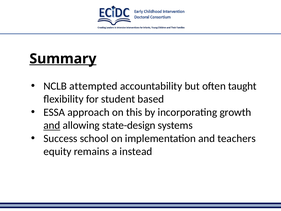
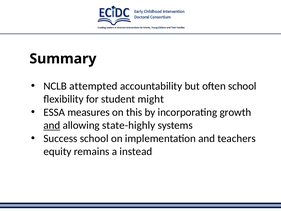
Summary underline: present -> none (63, 59)
often taught: taught -> school (242, 86)
based: based -> might (151, 99)
approach: approach -> measures (89, 112)
state-design: state-design -> state-highly (129, 125)
